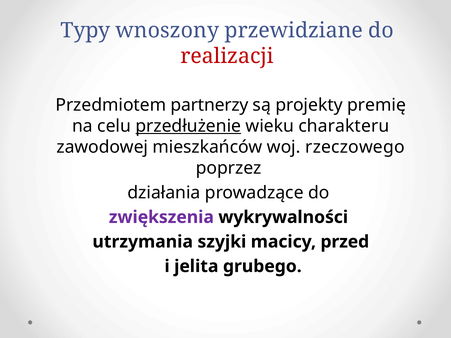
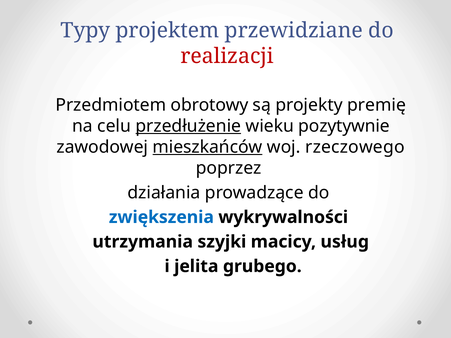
wnoszony: wnoszony -> projektem (167, 31)
partnerzy: partnerzy -> obrotowy (209, 105)
charakteru: charakteru -> pozytywnie (344, 126)
mieszkańców underline: none -> present (208, 147)
zwiększenia colour: purple -> blue (161, 217)
przed: przed -> usług (345, 242)
